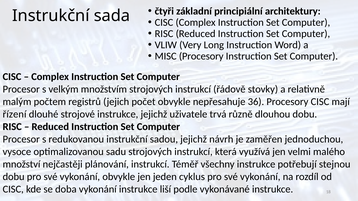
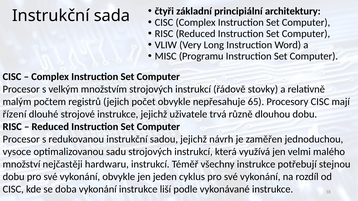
MISC Procesory: Procesory -> Programu (201, 56)
36: 36 -> 65 (256, 102)
plánování: plánování -> hardwaru (107, 165)
